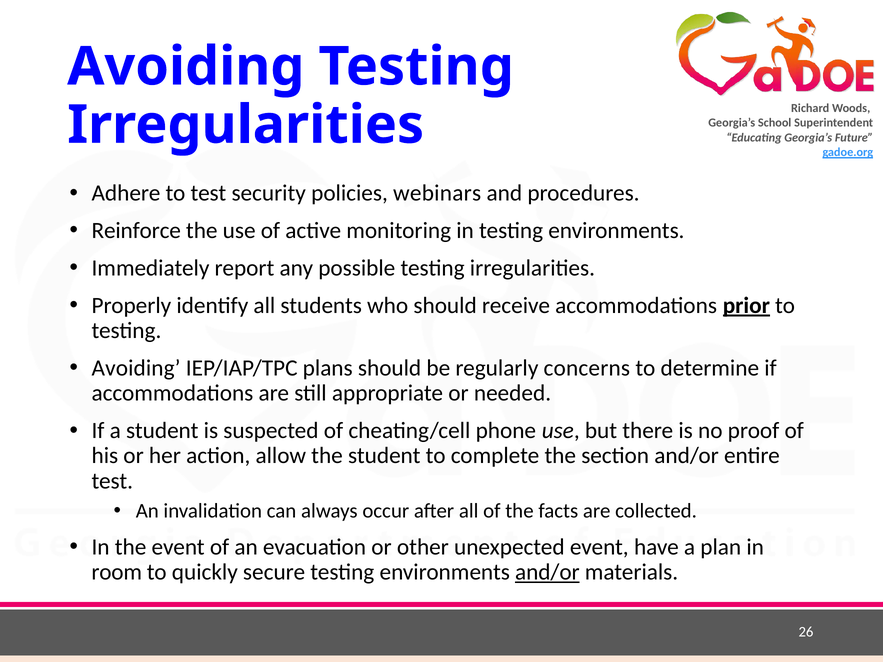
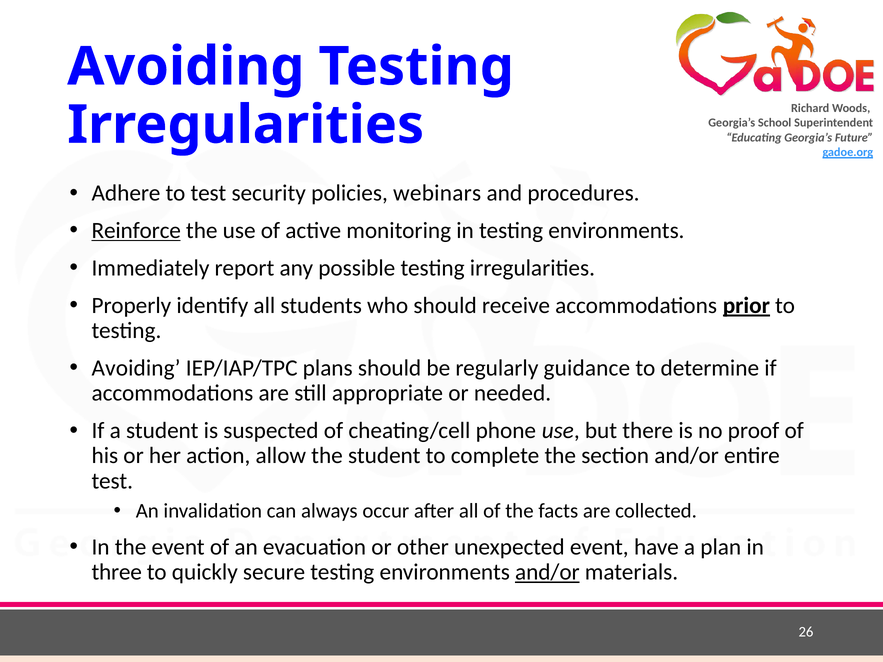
Reinforce underline: none -> present (136, 231)
concerns: concerns -> guidance (587, 368)
room: room -> three (117, 572)
